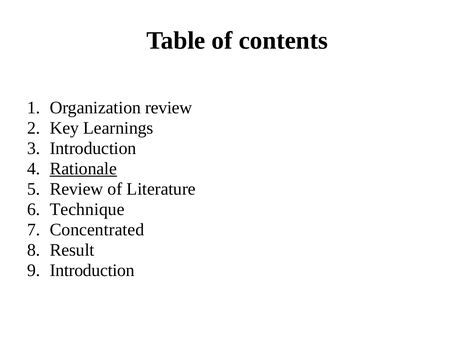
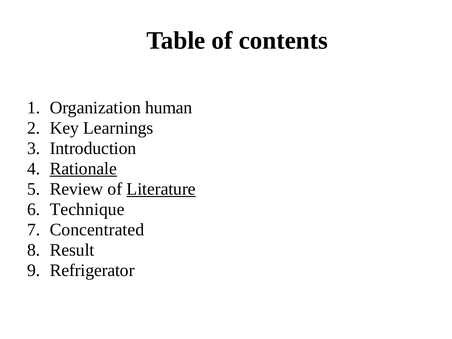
Organization review: review -> human (169, 108)
Literature underline: none -> present (161, 189)
Introduction: Introduction -> Refrigerator (92, 271)
